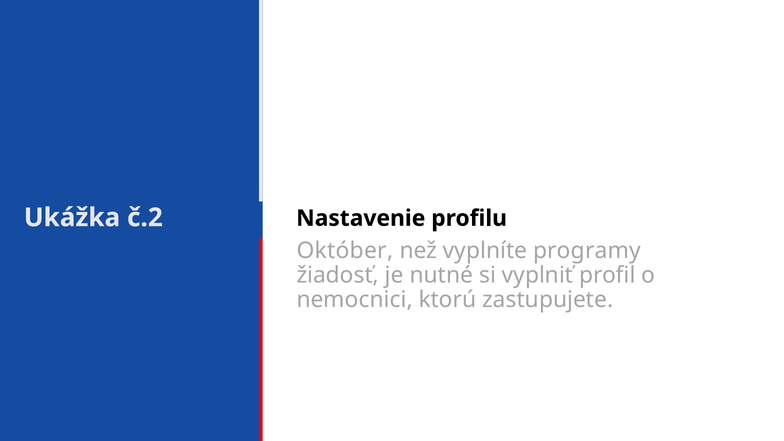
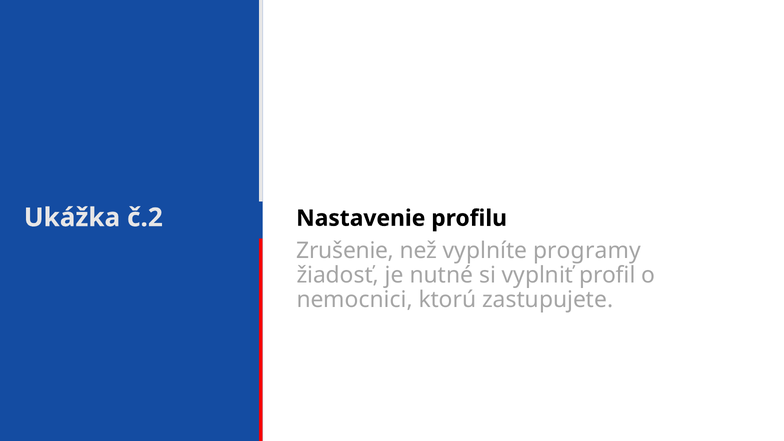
Október: Október -> Zrušenie (345, 251)
